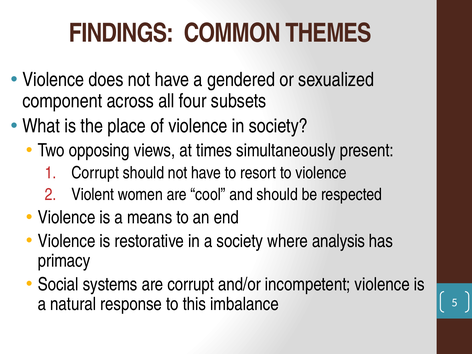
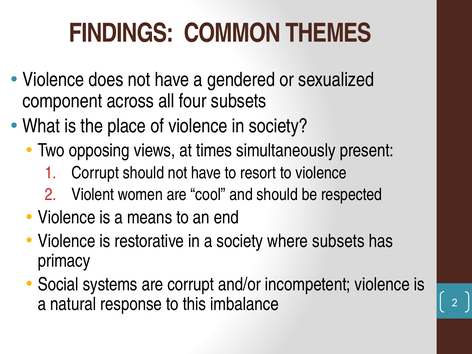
where analysis: analysis -> subsets (338, 241)
imbalance 5: 5 -> 2 (455, 303)
